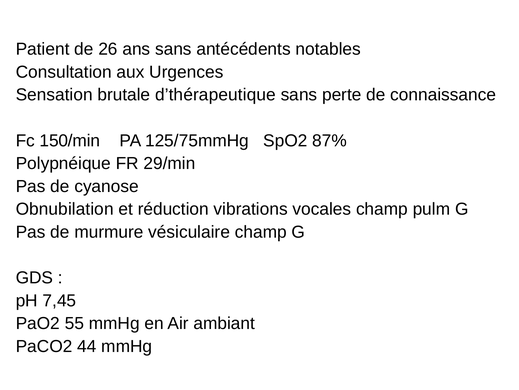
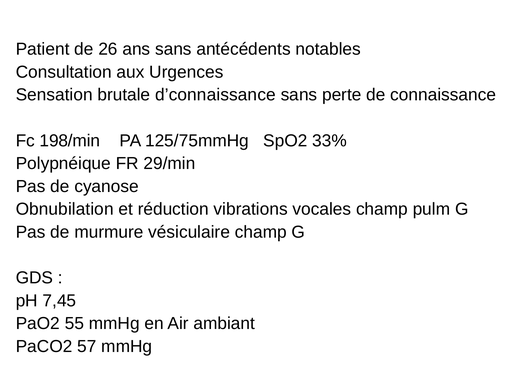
d’thérapeutique: d’thérapeutique -> d’connaissance (215, 95)
150/min: 150/min -> 198/min (70, 140)
87%: 87% -> 33% (330, 140)
44: 44 -> 57 (87, 346)
